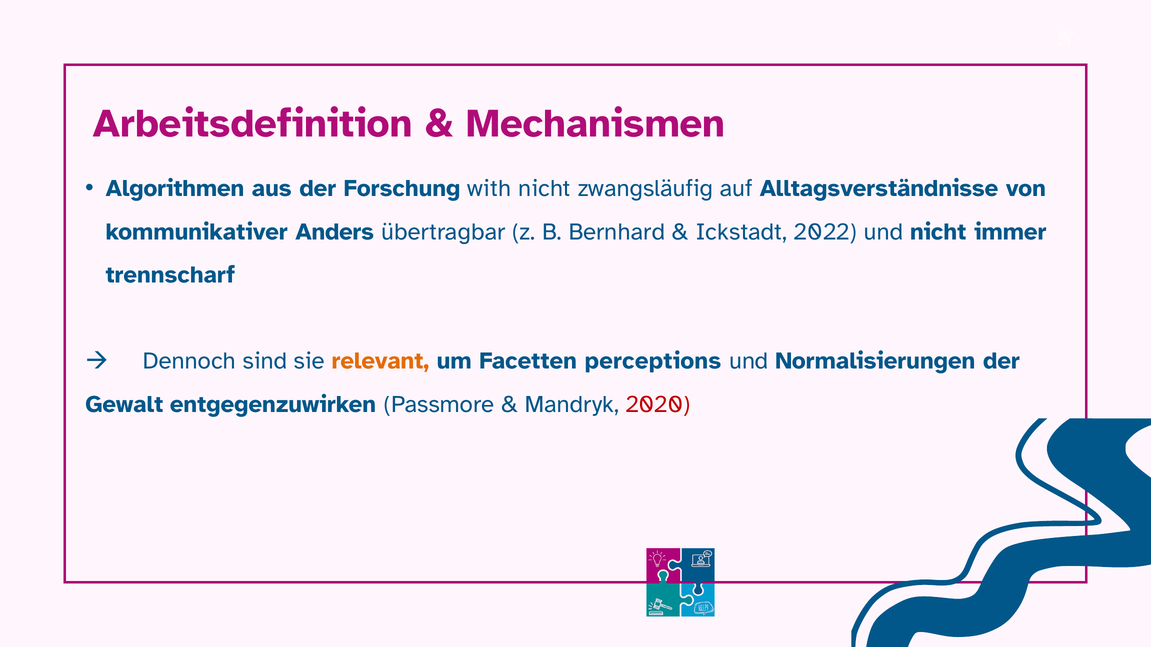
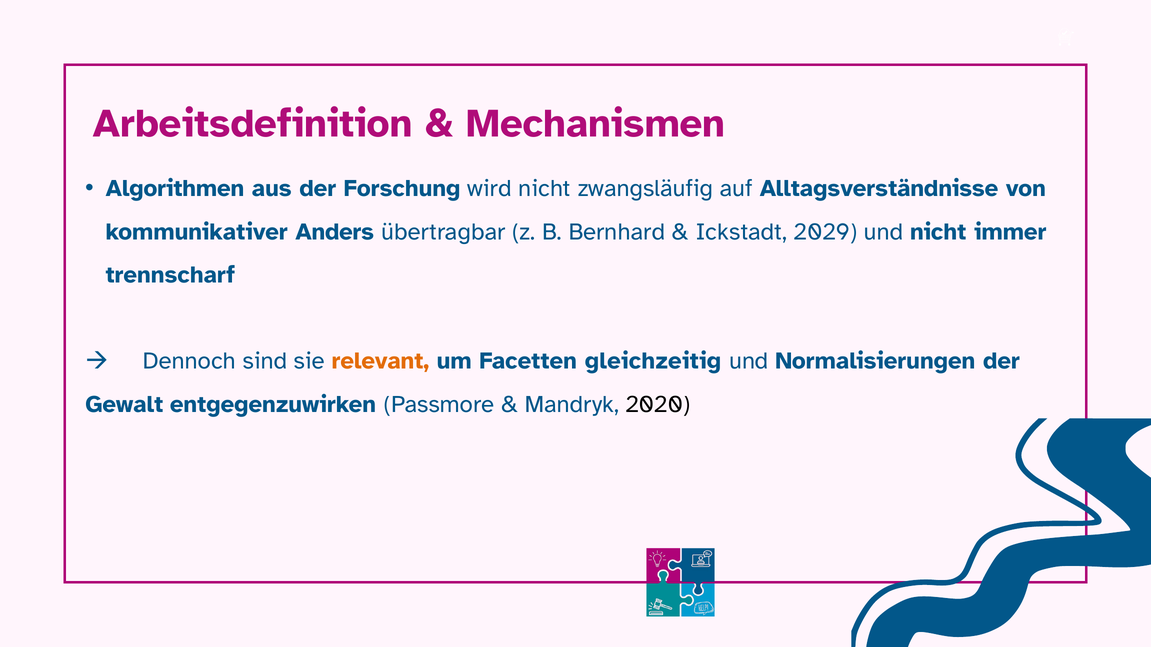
with: with -> wird (489, 189)
2022: 2022 -> 2029 (826, 232)
perceptions: perceptions -> gleichzeitig (653, 361)
2020 colour: red -> black (658, 404)
